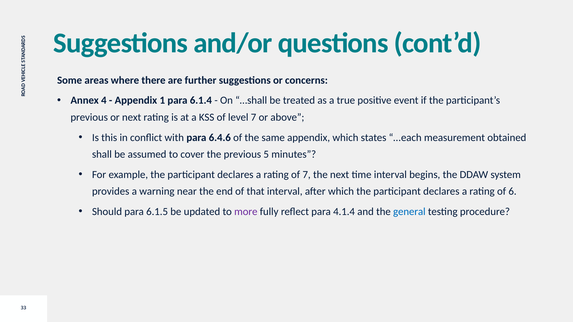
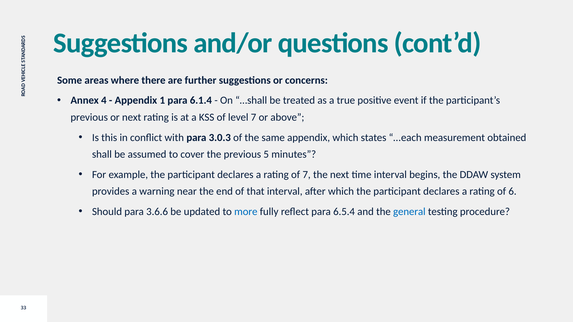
6.4.6: 6.4.6 -> 3.0.3 (220, 138)
6.1.5: 6.1.5 -> 3.6.6 (157, 212)
more colour: purple -> blue (246, 212)
4.1.4: 4.1.4 -> 6.5.4 (344, 212)
